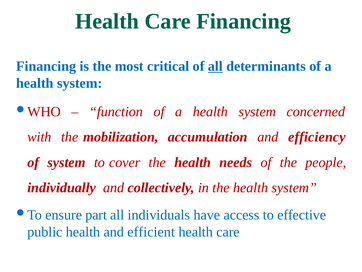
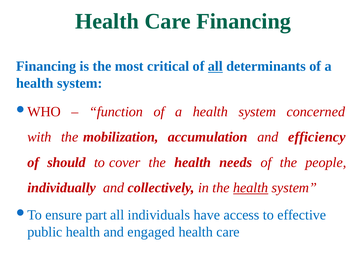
of system: system -> should (67, 162)
health underline: none -> present (251, 187)
efficient: efficient -> engaged (151, 232)
